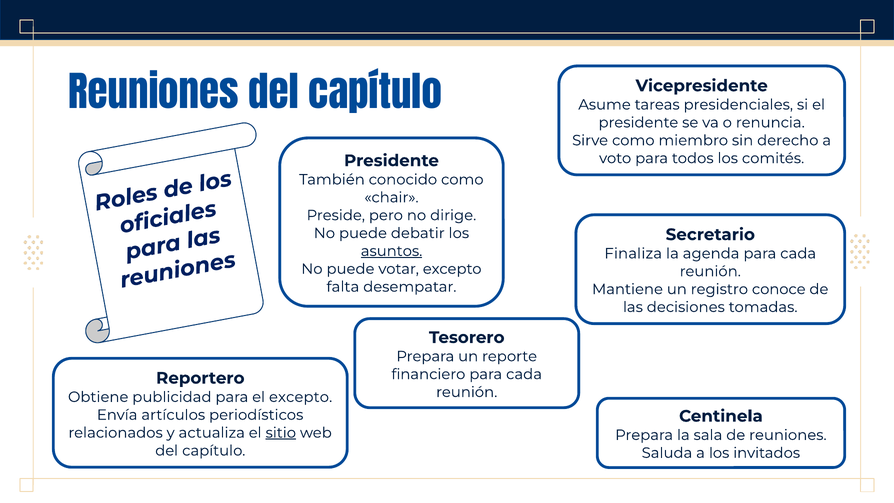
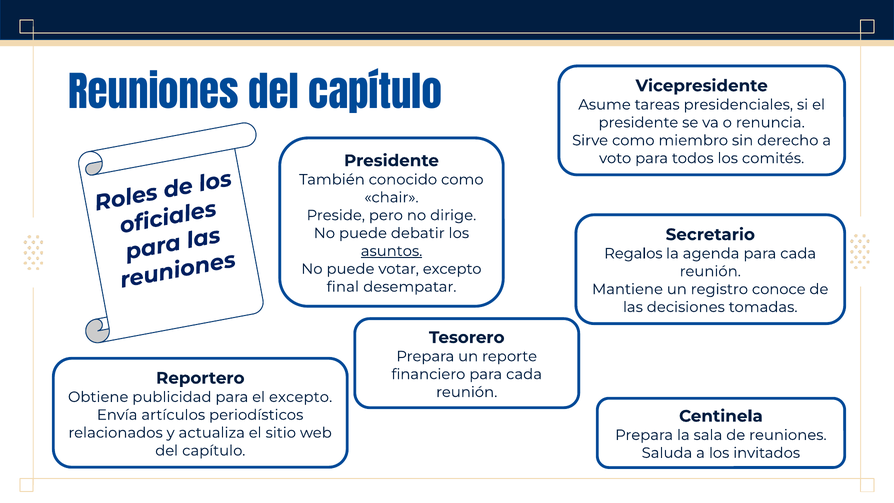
Finaliza: Finaliza -> Regalos (633, 253)
falta: falta -> final (343, 287)
sitio underline: present -> none (281, 433)
